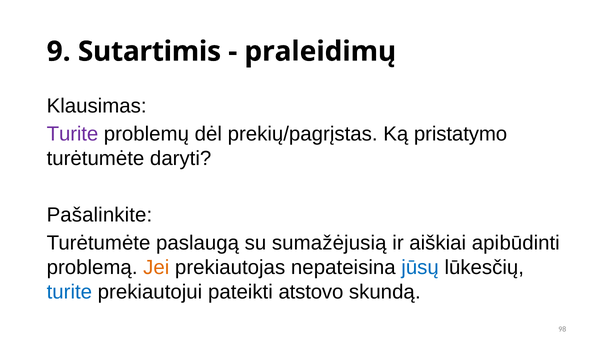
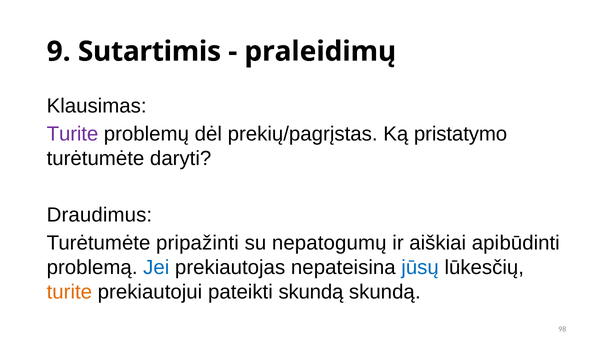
Pašalinkite: Pašalinkite -> Draudimus (99, 215)
paslaugą: paslaugą -> pripažinti (197, 243)
sumažėjusią: sumažėjusią -> nepatogumų (329, 243)
Jei colour: orange -> blue (156, 268)
turite colour: blue -> orange (69, 292)
pateikti atstovo: atstovo -> skundą (311, 292)
